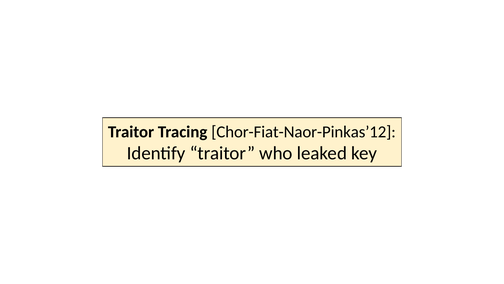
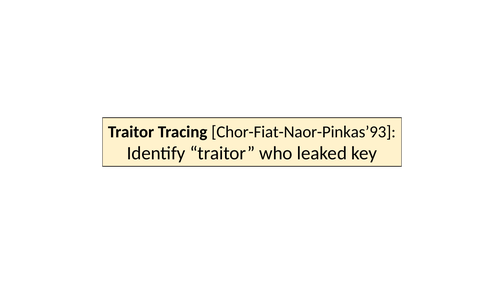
Chor-Fiat-Naor-Pinkas’12: Chor-Fiat-Naor-Pinkas’12 -> Chor-Fiat-Naor-Pinkas’93 (304, 132)
